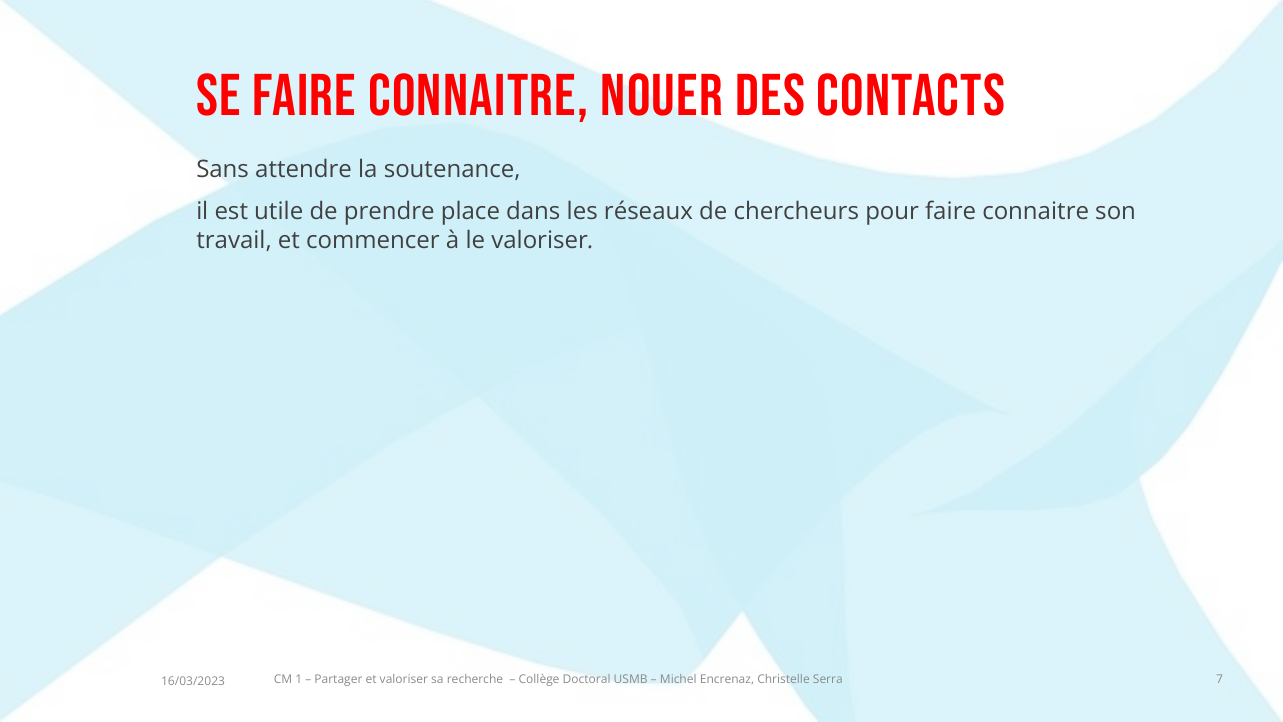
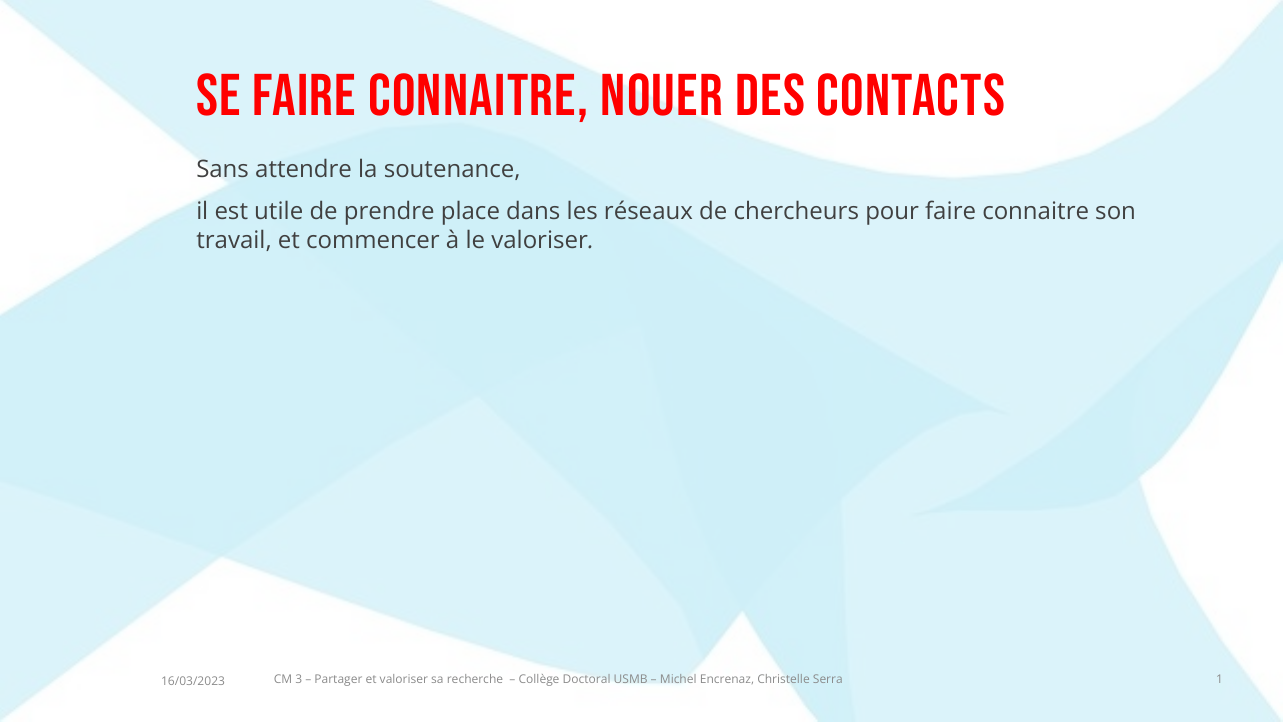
1: 1 -> 3 (299, 679)
7: 7 -> 1 (1220, 679)
